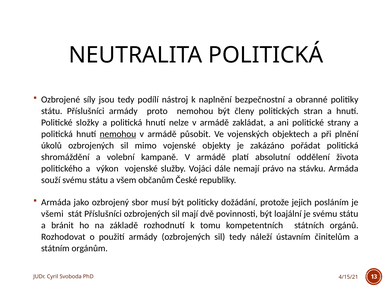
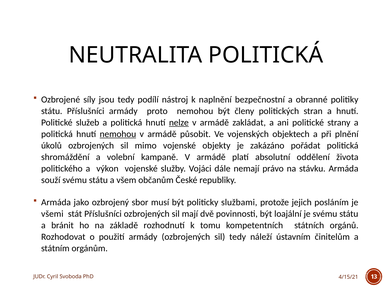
složky: složky -> služeb (88, 122)
nelze underline: none -> present (179, 122)
dožádání: dožádání -> službami (239, 202)
